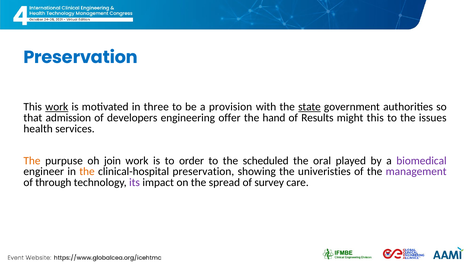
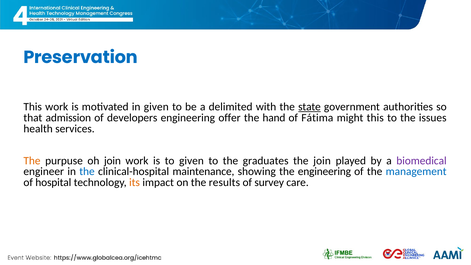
work underline: present -> none (57, 107)
in three: three -> given (156, 107)
provision: provision -> delimited (231, 107)
Results: Results -> Fátima (317, 118)
to order: order -> given (191, 161)
scheduled: scheduled -> graduates (266, 161)
the oral: oral -> join (322, 161)
the colour: orange -> blue (87, 172)
clinical-hospital preservation: preservation -> maintenance (203, 172)
the univeristies: univeristies -> engineering (324, 172)
management colour: purple -> blue (416, 172)
through: through -> hospital (53, 182)
its colour: purple -> orange (135, 182)
spread: spread -> results (224, 182)
